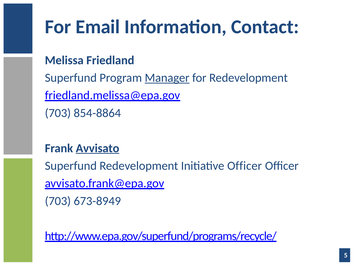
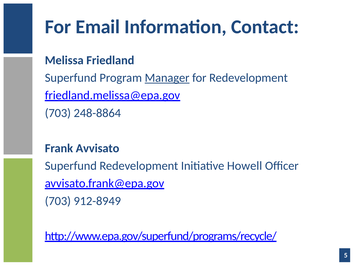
854-8864: 854-8864 -> 248-8864 (97, 113)
Avvisato underline: present -> none (98, 148)
Initiative Officer: Officer -> Howell (245, 165)
673-8949: 673-8949 -> 912-8949 (97, 201)
